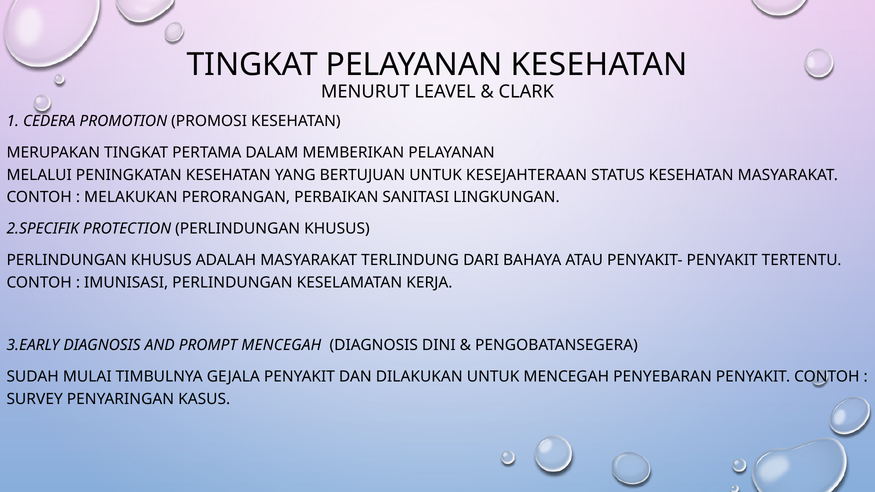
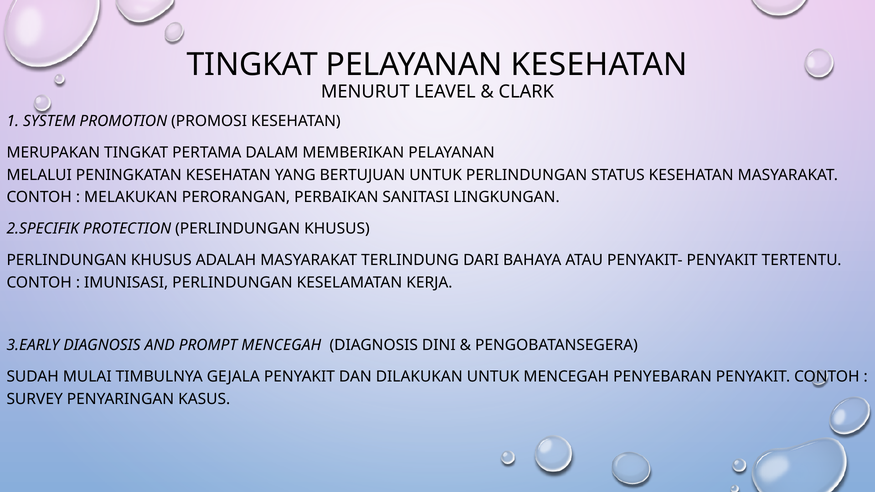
CEDERA: CEDERA -> SYSTEM (49, 121)
UNTUK KESEJAHTERAAN: KESEJAHTERAAN -> PERLINDUNGAN (527, 175)
